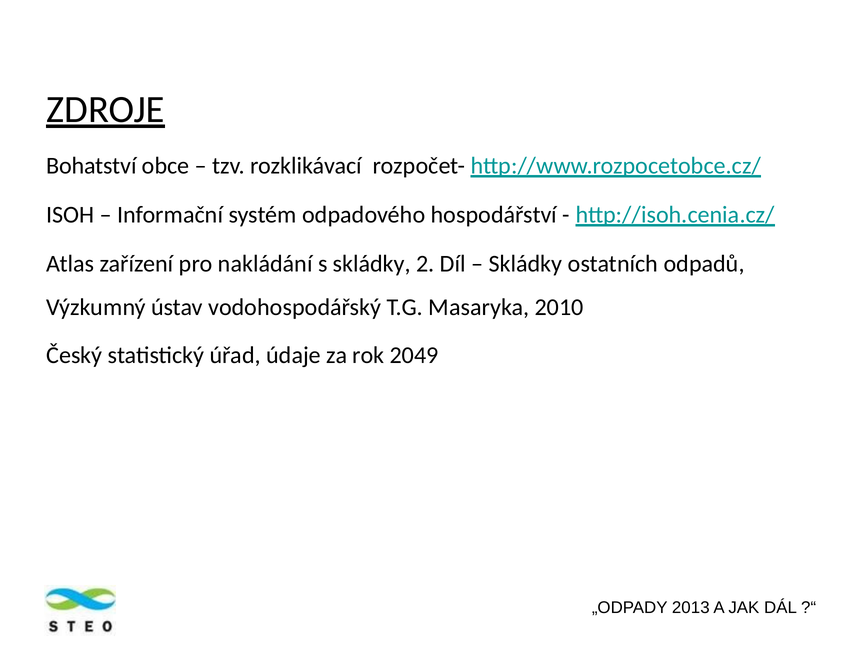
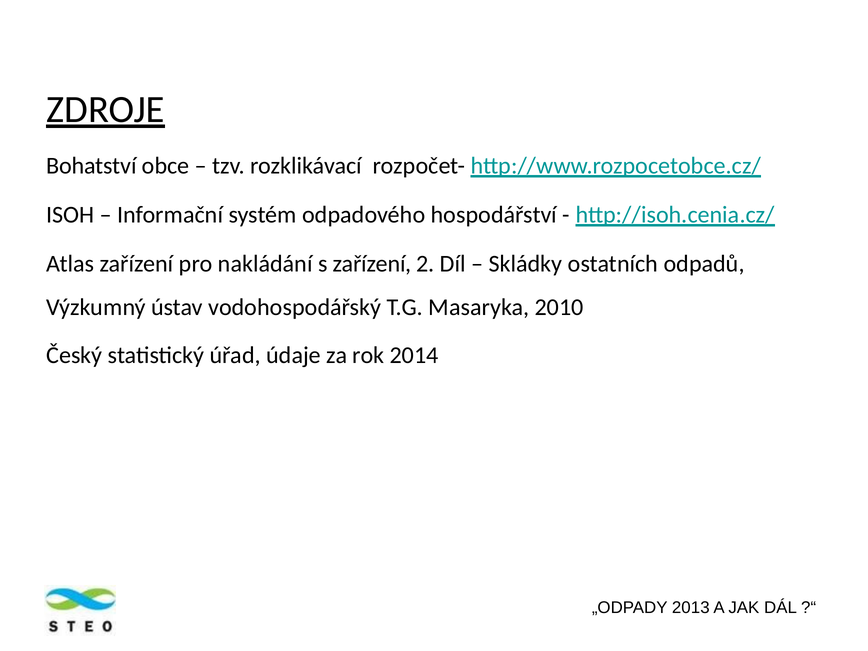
s skládky: skládky -> zařízení (372, 264)
2049: 2049 -> 2014 (414, 355)
